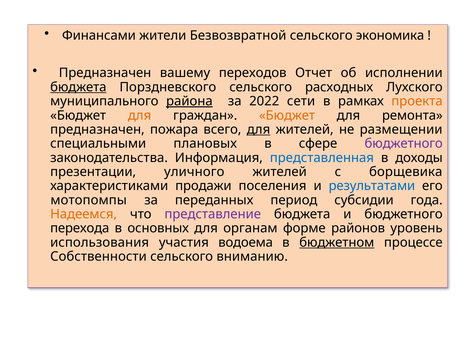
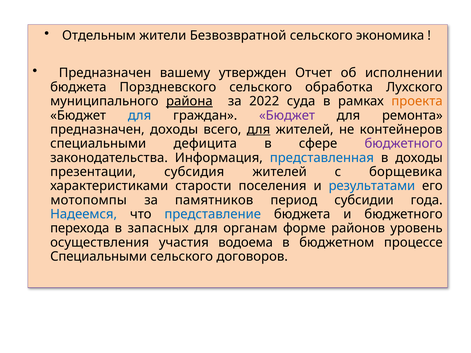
Финансами: Финансами -> Отдельным (99, 36)
переходов: переходов -> утвержден (253, 73)
бюджета underline: present -> none (78, 87)
расходных: расходных -> обработка (339, 87)
сети: сети -> суда (301, 101)
для colour: orange -> blue (140, 115)
Бюджет colour: orange -> purple (287, 115)
предназначен пожара: пожара -> доходы (174, 130)
размещении: размещении -> контейнеров (401, 130)
плановых: плановых -> дефицита (205, 144)
уличного: уличного -> субсидия (194, 172)
продажи: продажи -> старости (203, 186)
переданных: переданных -> памятников (214, 200)
Надеемся colour: orange -> blue (84, 214)
представление colour: purple -> blue (213, 214)
основных: основных -> запасных (158, 228)
использования: использования -> осуществления (100, 243)
бюджетном underline: present -> none (337, 243)
Собственности: Собственности -> Специальными (99, 257)
вниманию: вниманию -> договоров (252, 257)
